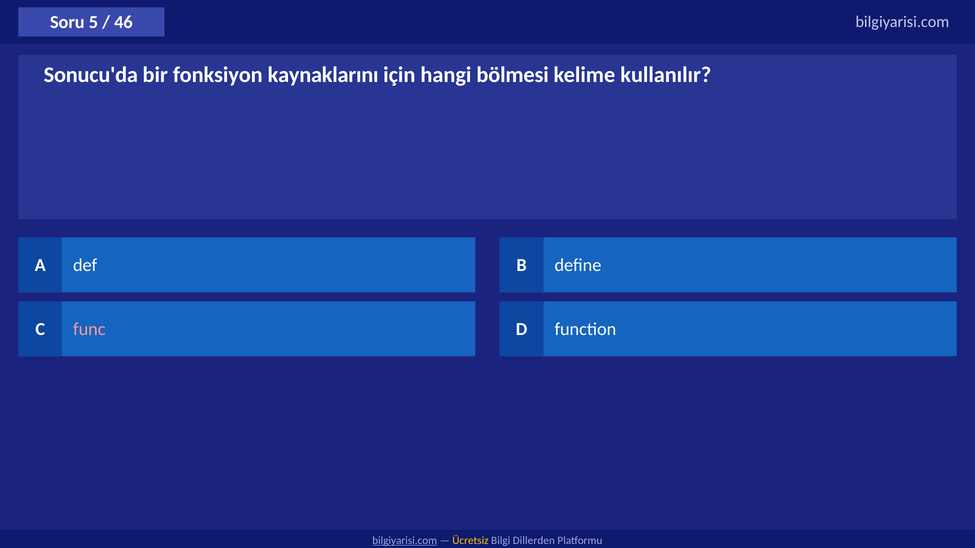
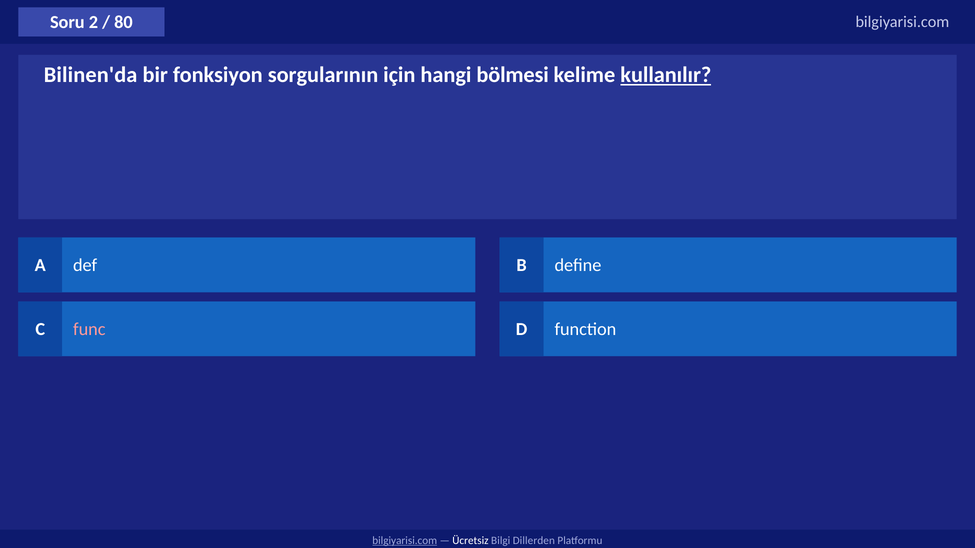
5: 5 -> 2 (93, 22)
46: 46 -> 80 (123, 22)
Sonucu'da: Sonucu'da -> Bilinen'da (91, 75)
kaynaklarını: kaynaklarını -> sorgularının (323, 75)
kullanılır underline: none -> present (666, 75)
Ücretsiz colour: yellow -> white (470, 541)
